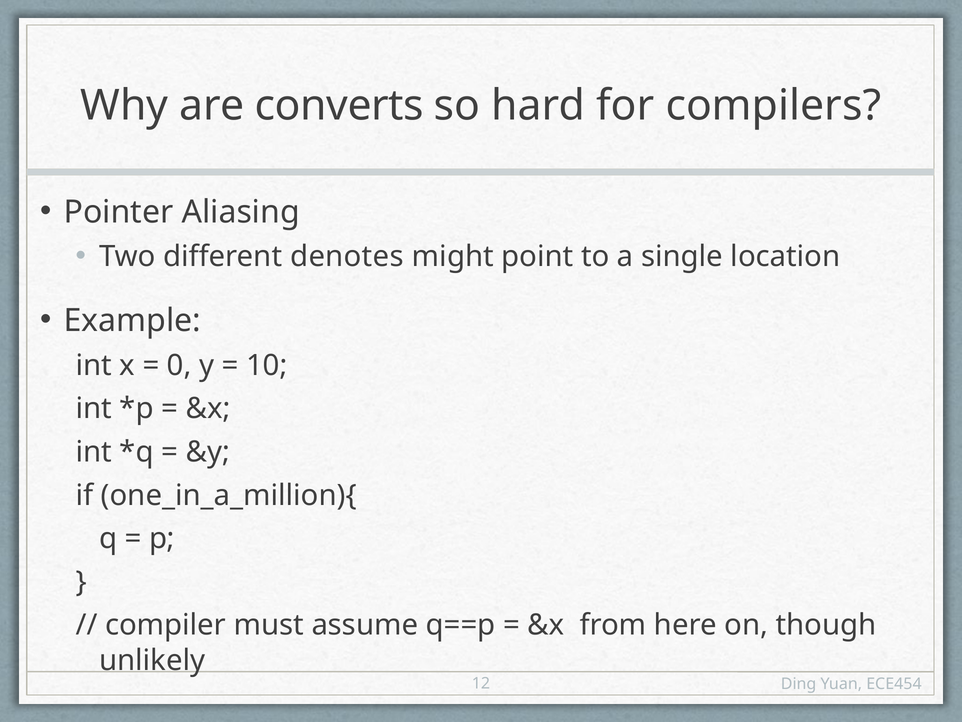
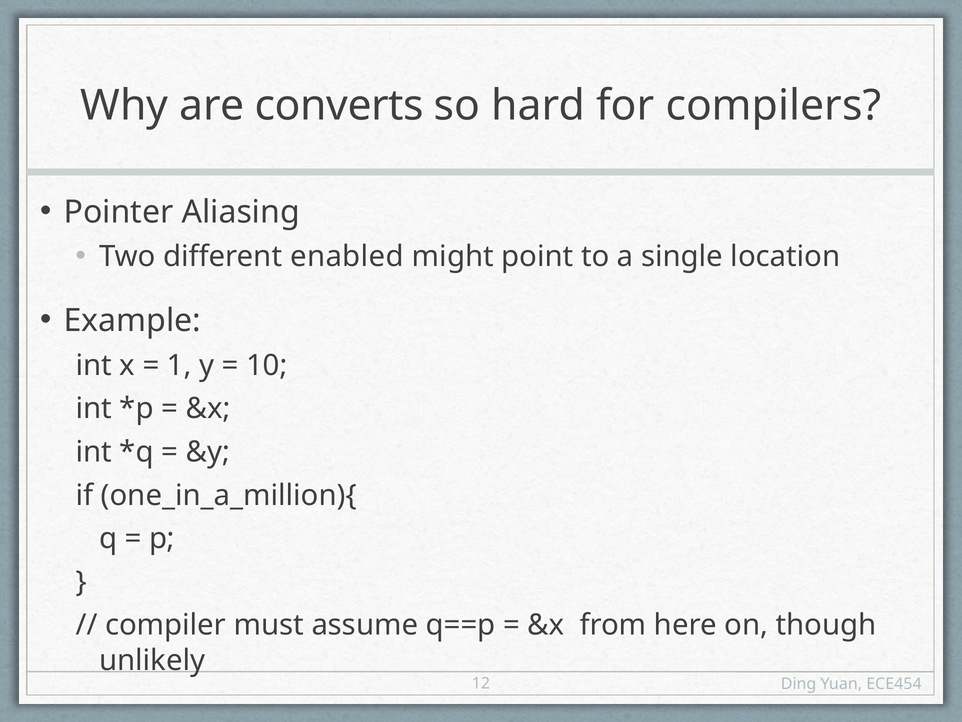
denotes: denotes -> enabled (347, 257)
0: 0 -> 1 (179, 365)
